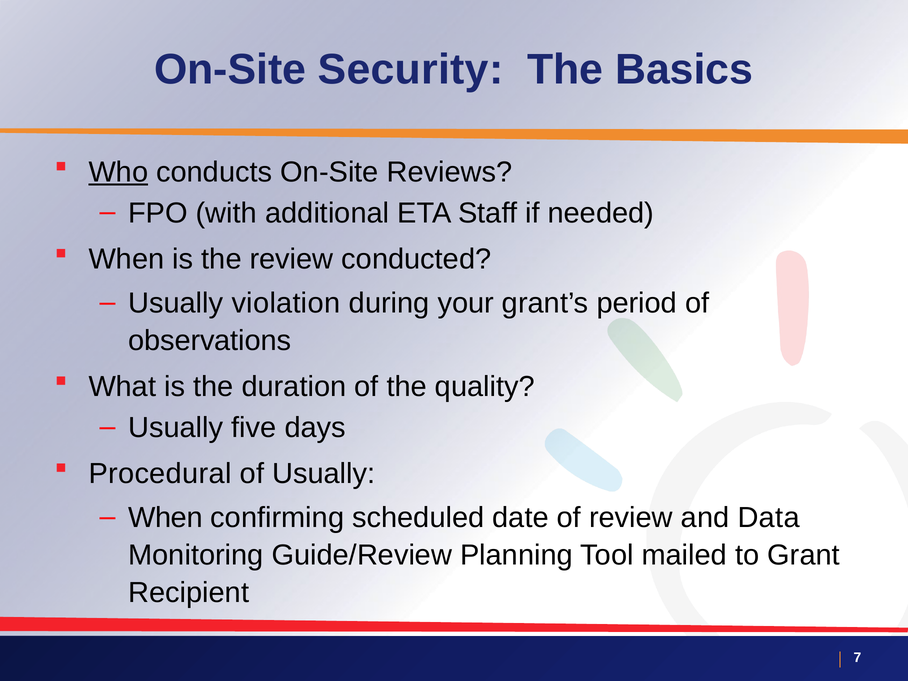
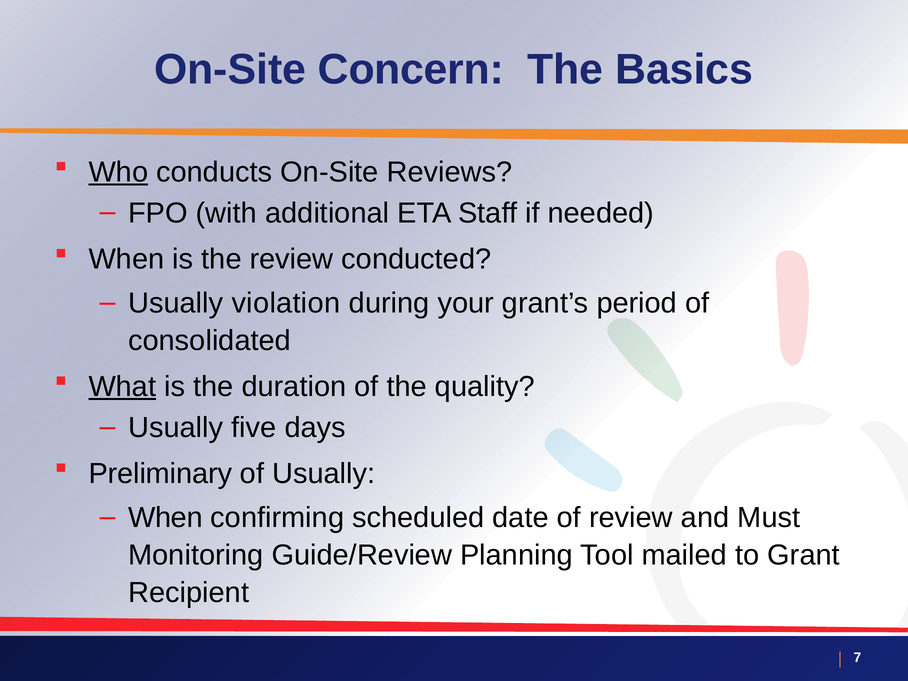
Security: Security -> Concern (411, 69)
observations: observations -> consolidated (210, 341)
What underline: none -> present (122, 387)
Procedural: Procedural -> Preliminary (160, 474)
Data: Data -> Must (769, 518)
